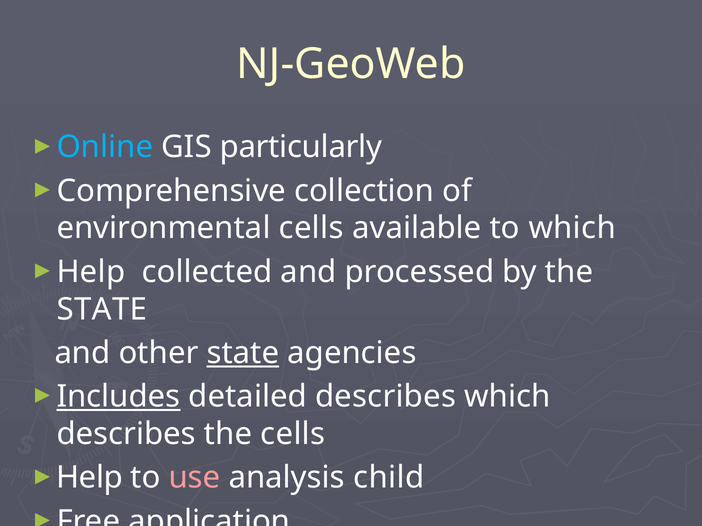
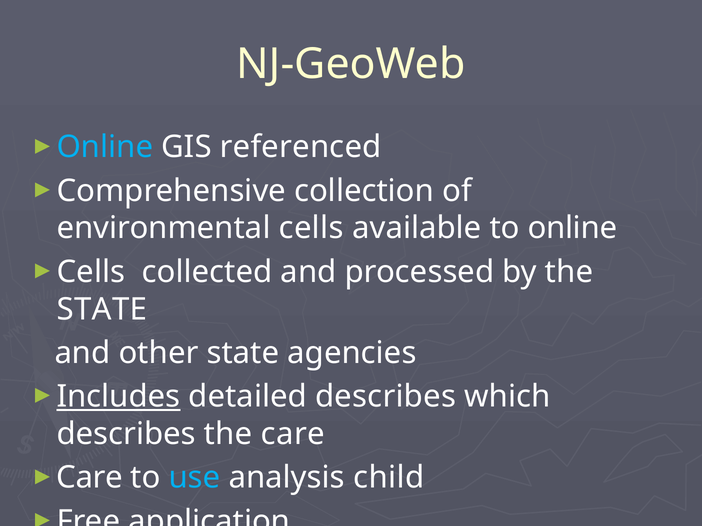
particularly: particularly -> referenced (301, 147)
to which: which -> online (573, 228)
Help: Help -> Cells (91, 272)
state underline: present -> none (243, 353)
the cells: cells -> care (293, 434)
Help: Help -> Care (90, 478)
use colour: pink -> light blue (195, 478)
